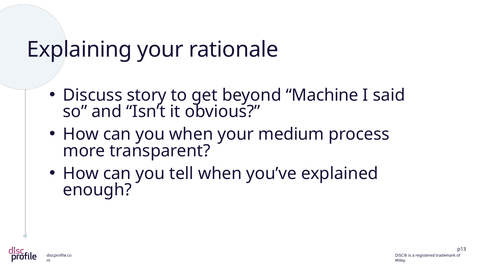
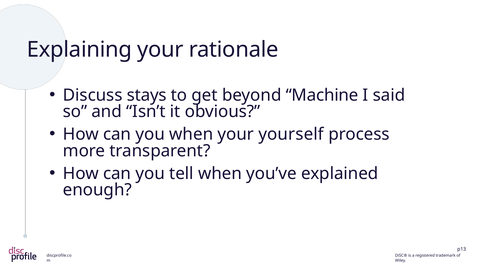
story: story -> stays (147, 95)
medium: medium -> yourself (291, 135)
